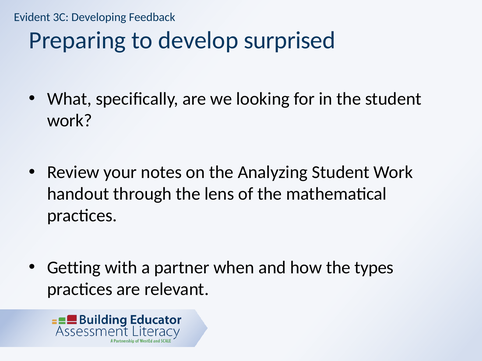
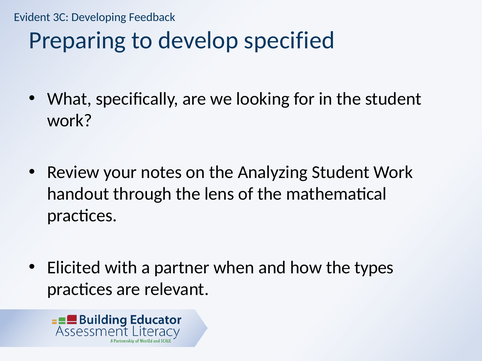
surprised: surprised -> specified (289, 40)
Getting: Getting -> Elicited (74, 268)
